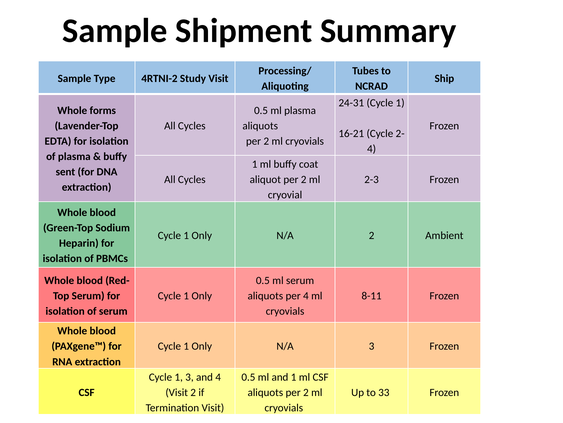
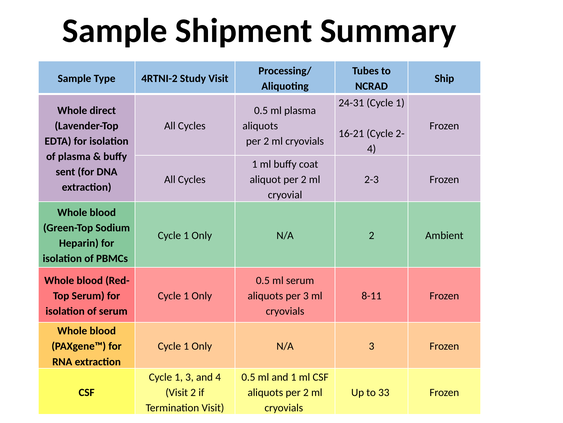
forms: forms -> direct (103, 110)
per 4: 4 -> 3 (306, 295)
